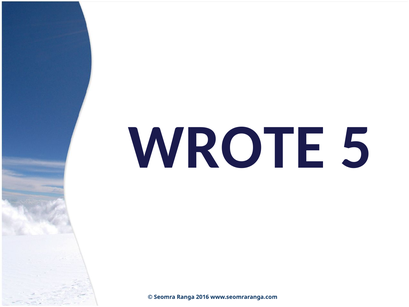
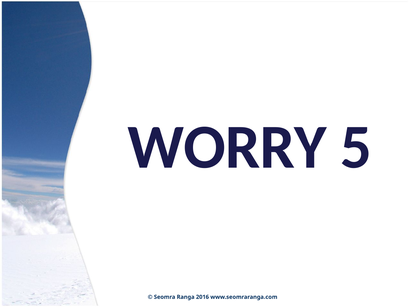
WROTE: WROTE -> WORRY (227, 147)
